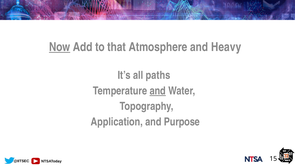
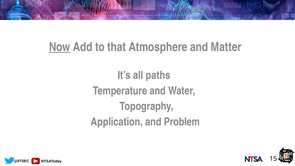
Heavy: Heavy -> Matter (226, 47)
and underline: present -> none (158, 91)
Purpose: Purpose -> Problem (182, 122)
